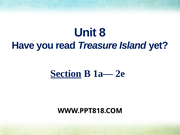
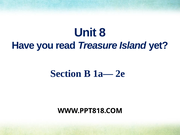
Section underline: present -> none (66, 74)
